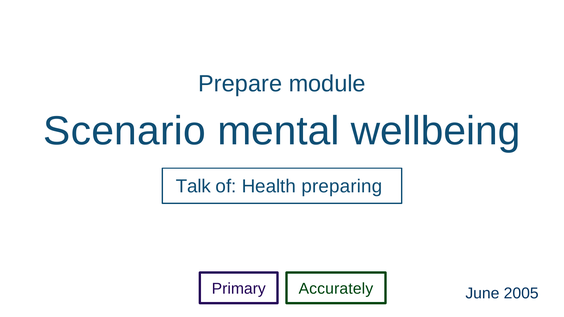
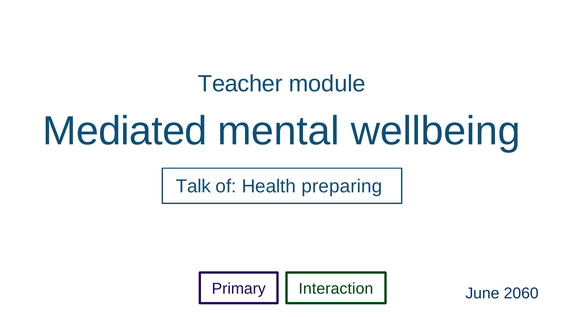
Prepare: Prepare -> Teacher (240, 84)
Scenario: Scenario -> Mediated (125, 131)
Accurately: Accurately -> Interaction (336, 289)
2005: 2005 -> 2060 (521, 294)
